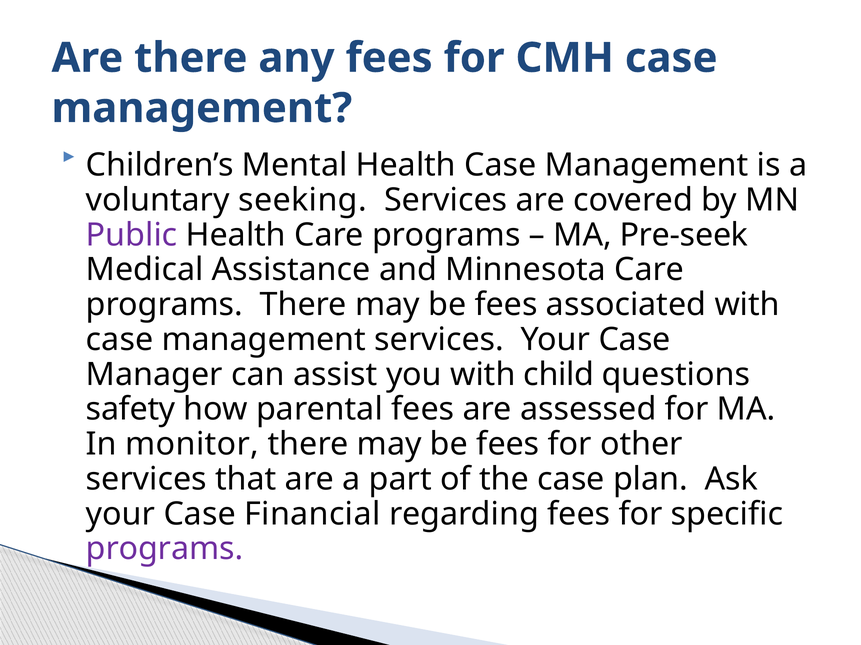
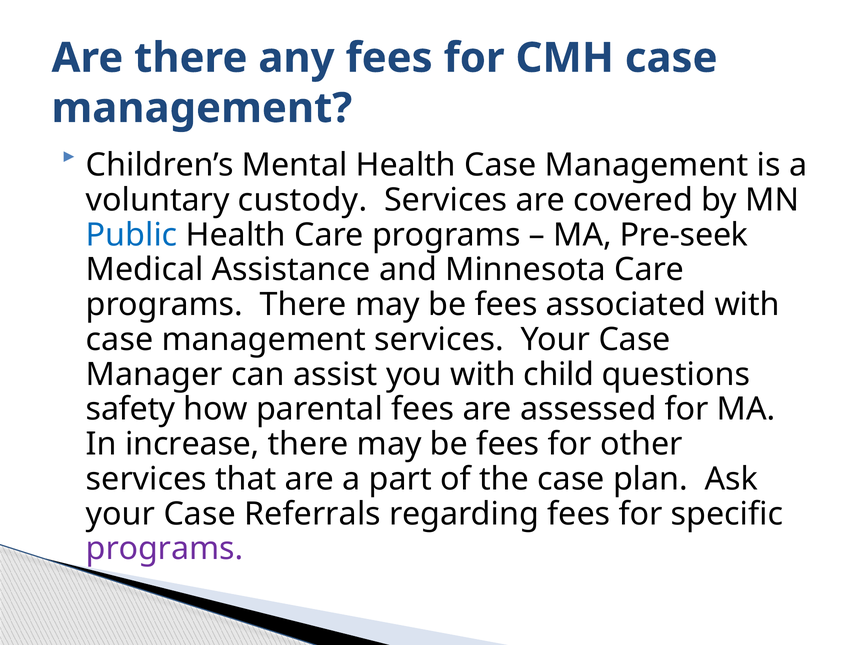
seeking: seeking -> custody (303, 200)
Public colour: purple -> blue (132, 235)
monitor: monitor -> increase (192, 445)
Financial: Financial -> Referrals (313, 515)
